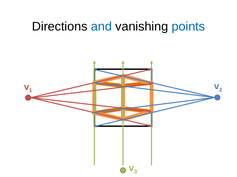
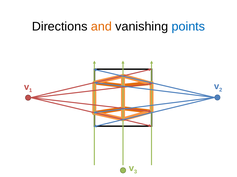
and colour: blue -> orange (101, 27)
